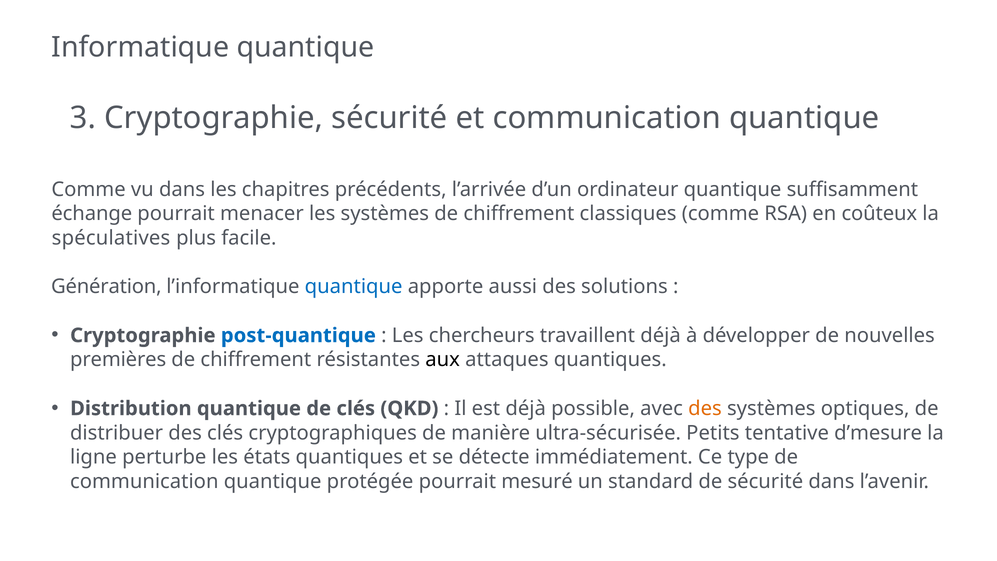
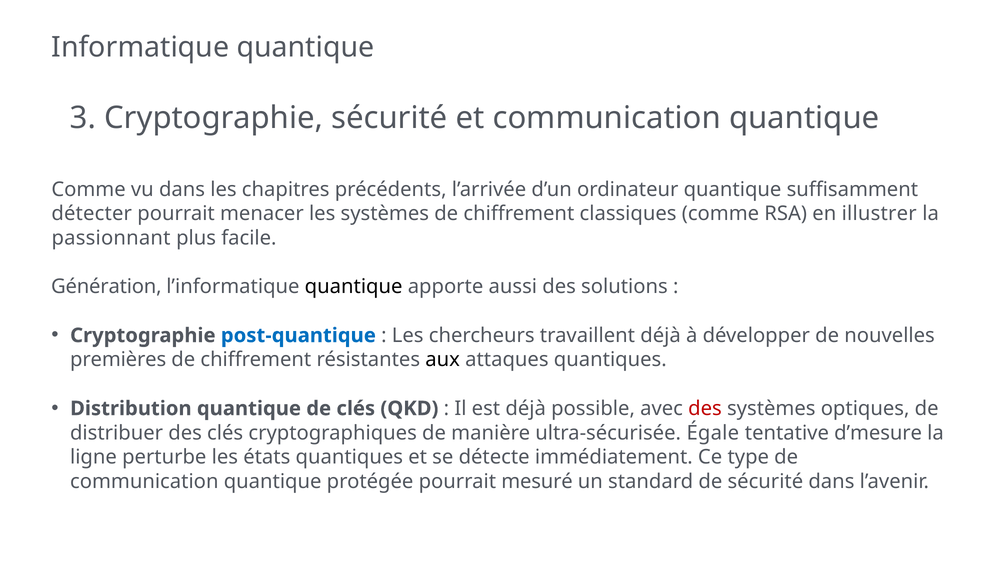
échange: échange -> détecter (92, 214)
coûteux: coûteux -> illustrer (879, 214)
spéculatives: spéculatives -> passionnant (111, 238)
quantique colour: blue -> black (354, 287)
des colour: orange -> red (705, 408)
Petits: Petits -> Égale (713, 433)
